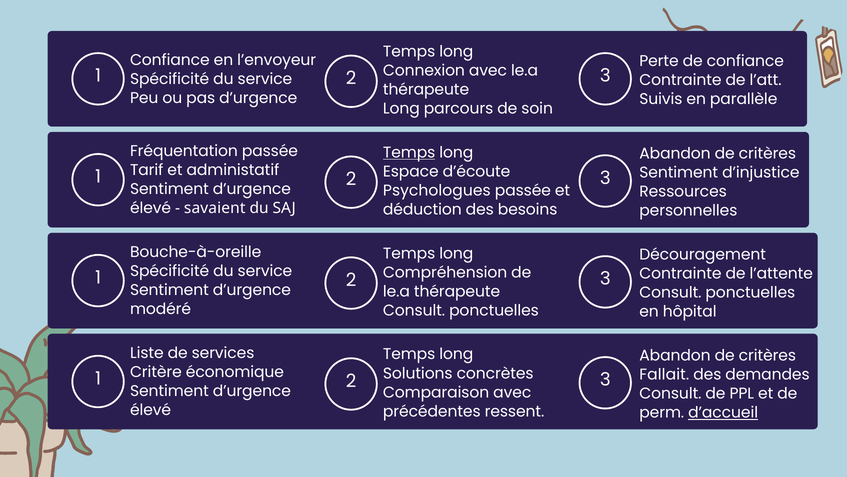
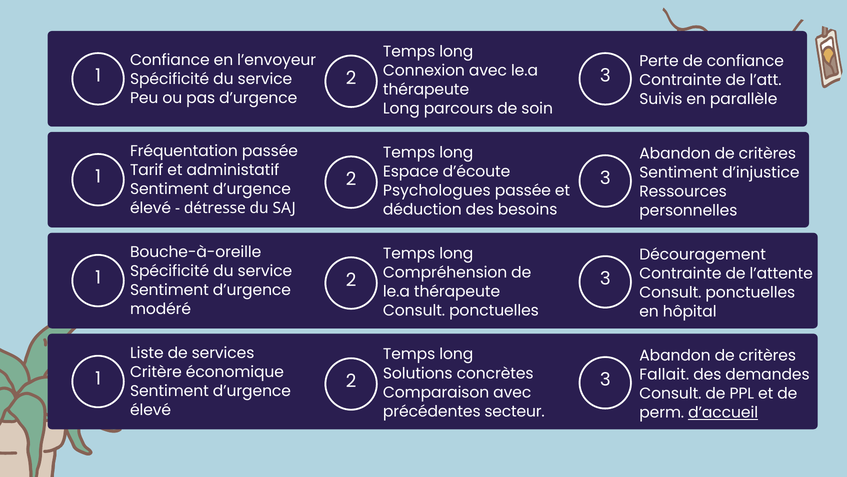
Temps underline: present -> none (409, 152)
savaient: savaient -> détresse (215, 208)
ressent: ressent -> secteur (515, 411)
